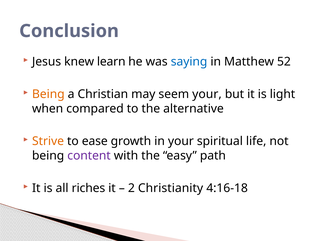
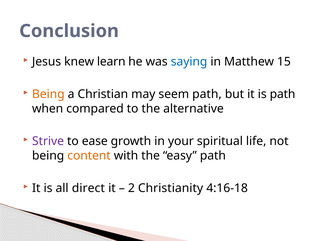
52: 52 -> 15 (284, 62)
seem your: your -> path (207, 94)
is light: light -> path (283, 94)
Strive colour: orange -> purple (48, 141)
content colour: purple -> orange (89, 156)
riches: riches -> direct (88, 188)
